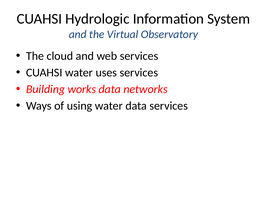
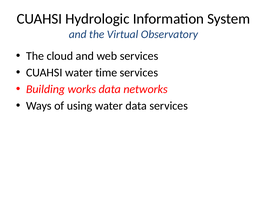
uses: uses -> time (106, 73)
